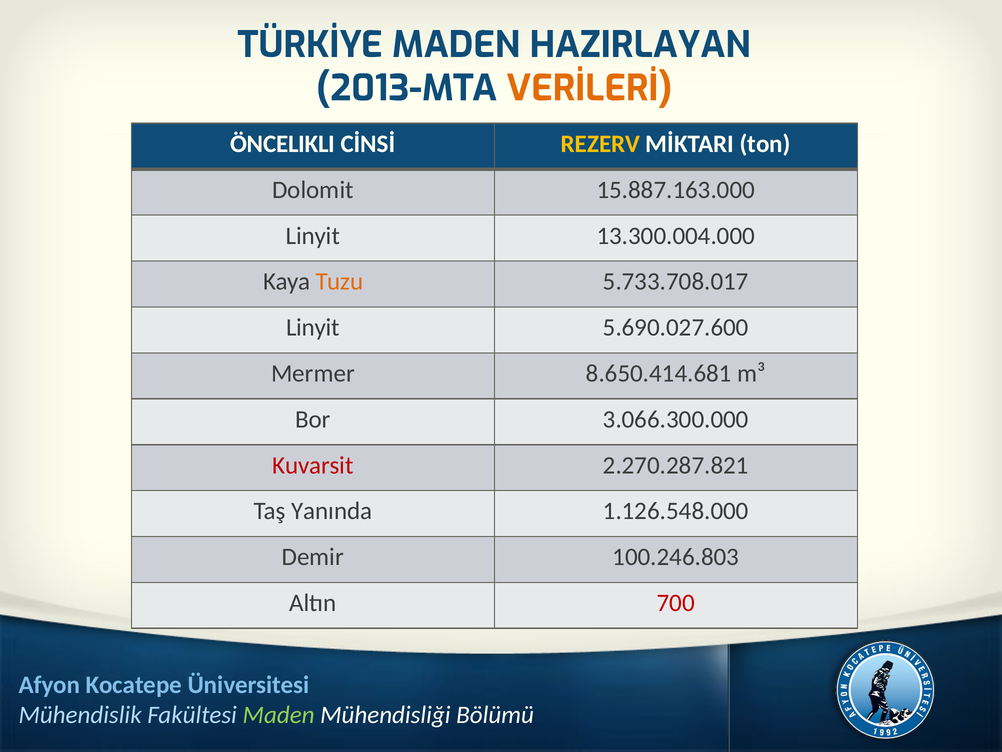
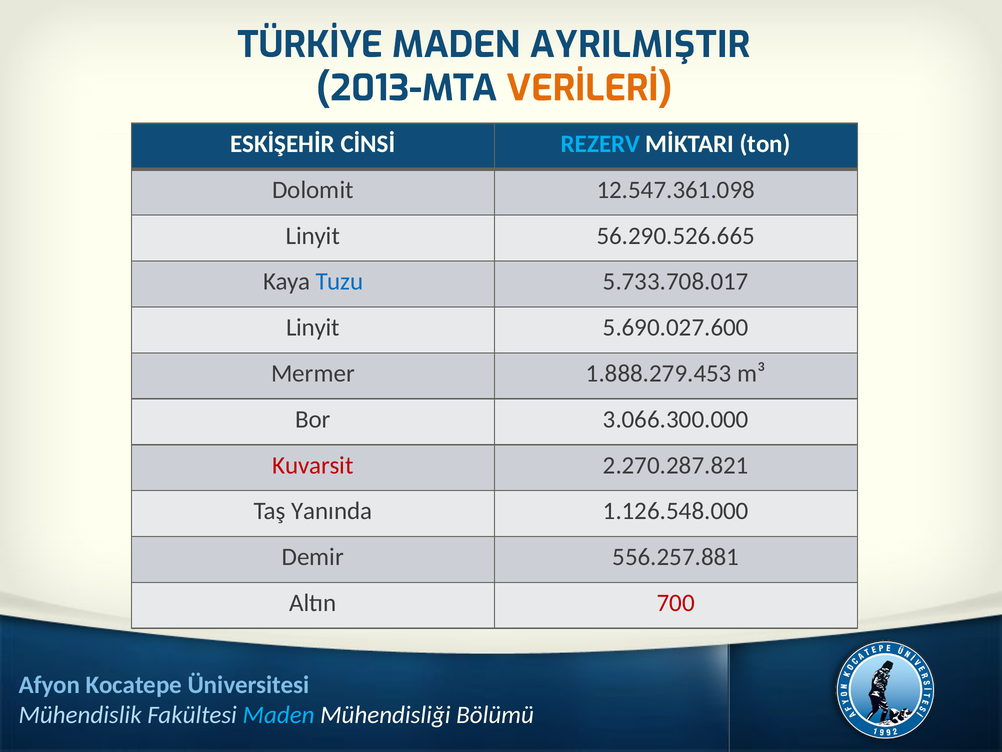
HAZIRLAYAN: HAZIRLAYAN -> AYRILMIŞTIR (640, 45)
ÖNCELIKLI: ÖNCELIKLI -> ESKİŞEHİR (283, 144)
REZERV colour: yellow -> light blue (600, 144)
15.887.163.000: 15.887.163.000 -> 12.547.361.098 (676, 190)
13.300.004.000: 13.300.004.000 -> 56.290.526.665 (676, 236)
Tuzu colour: orange -> blue (339, 281)
8.650.414.681: 8.650.414.681 -> 1.888.279.453 (659, 373)
100.246.803: 100.246.803 -> 556.257.881 (676, 557)
Maden colour: light green -> light blue (279, 715)
